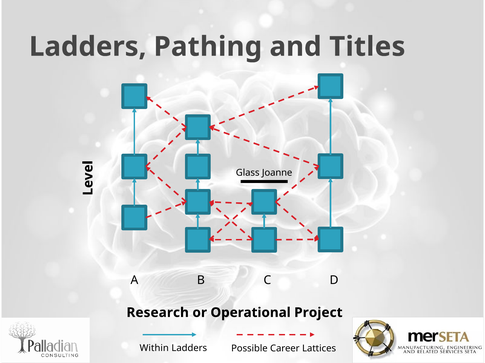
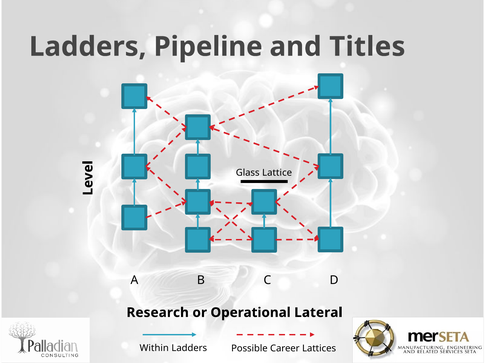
Pathing: Pathing -> Pipeline (208, 47)
Joanne: Joanne -> Lattice (277, 173)
Project: Project -> Lateral (318, 313)
